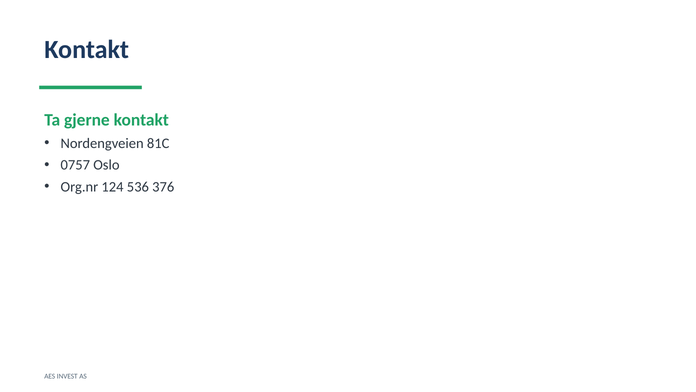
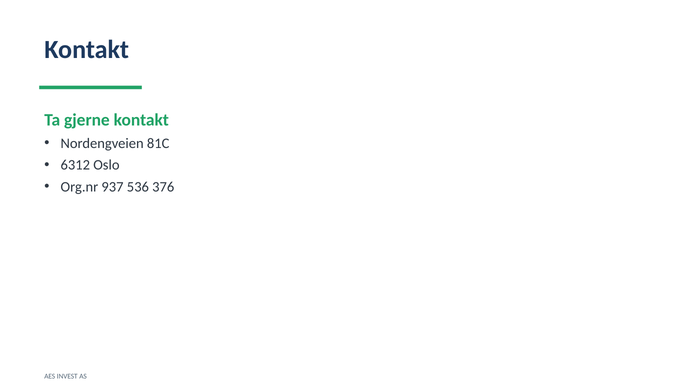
0757: 0757 -> 6312 (75, 165)
124: 124 -> 937 (113, 187)
